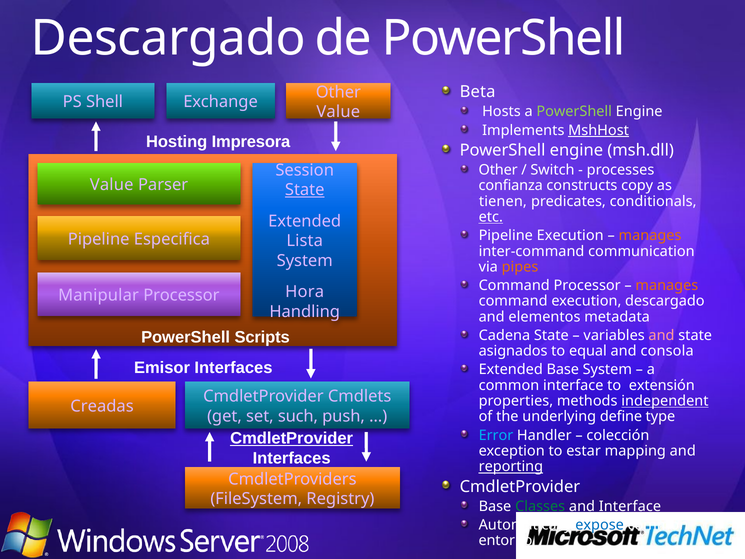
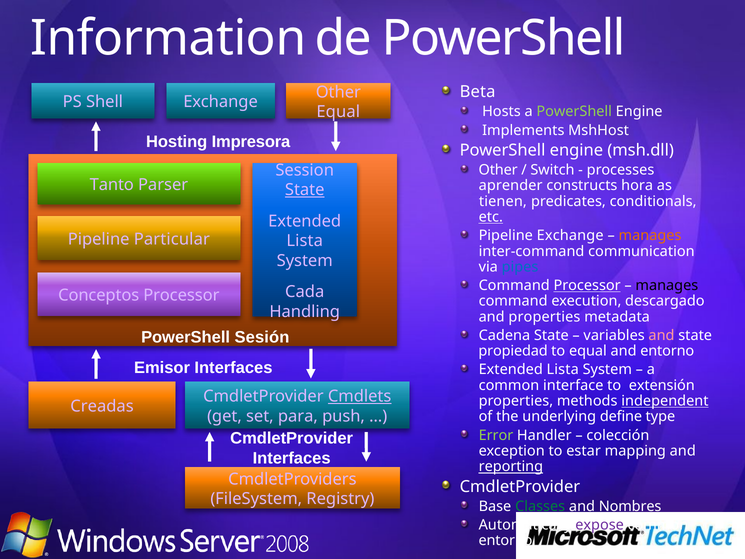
Descargado: Descargado -> Information (168, 38)
Value: Value -> Equal (338, 112)
MshHost underline: present -> none (599, 130)
Value: Value -> Tanto (112, 185)
confianza: confianza -> aprender (511, 186)
copy: copy -> hora (637, 186)
Pipeline Execution: Execution -> Exchange (570, 236)
Especifica: Especifica -> Particular (172, 239)
pipes colour: orange -> blue (520, 267)
Processor underline: none -> present (587, 285)
manages colour: orange -> black (667, 285)
Hora: Hora -> Cada (305, 292)
Manipular: Manipular -> Conceptos (99, 295)
and elementos: elementos -> properties (544, 317)
Scripts: Scripts -> Sesión (262, 337)
asignados: asignados -> propiedad (513, 351)
and consola: consola -> entorno (667, 351)
Base: Base -> Lista (563, 370)
Cmdlets underline: none -> present (360, 396)
such: such -> para (298, 416)
CmdletProvider underline: present -> none (292, 438)
Error colour: light blue -> light green (496, 435)
and Interface: Interface -> Nombres (630, 506)
expose colour: blue -> purple (600, 525)
